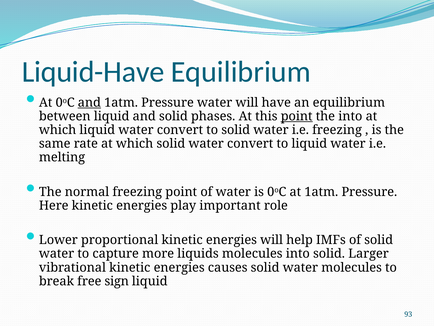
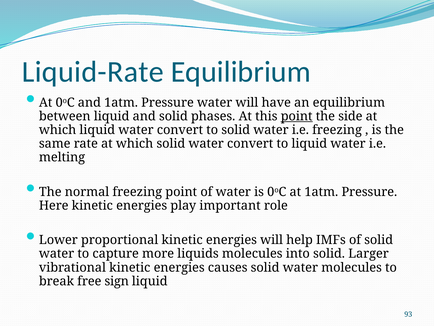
Liquid-Have: Liquid-Have -> Liquid-Rate (93, 72)
and underline: present -> none (89, 102)
the into: into -> side (350, 116)
